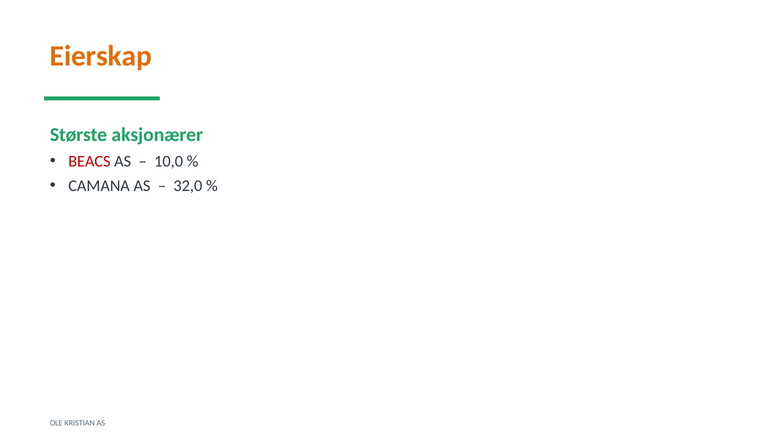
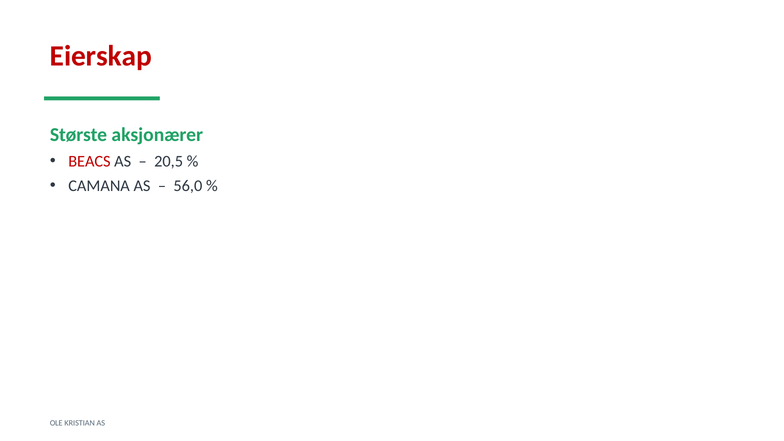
Eierskap colour: orange -> red (101, 56)
10,0: 10,0 -> 20,5 (169, 161)
32,0: 32,0 -> 56,0 (188, 186)
